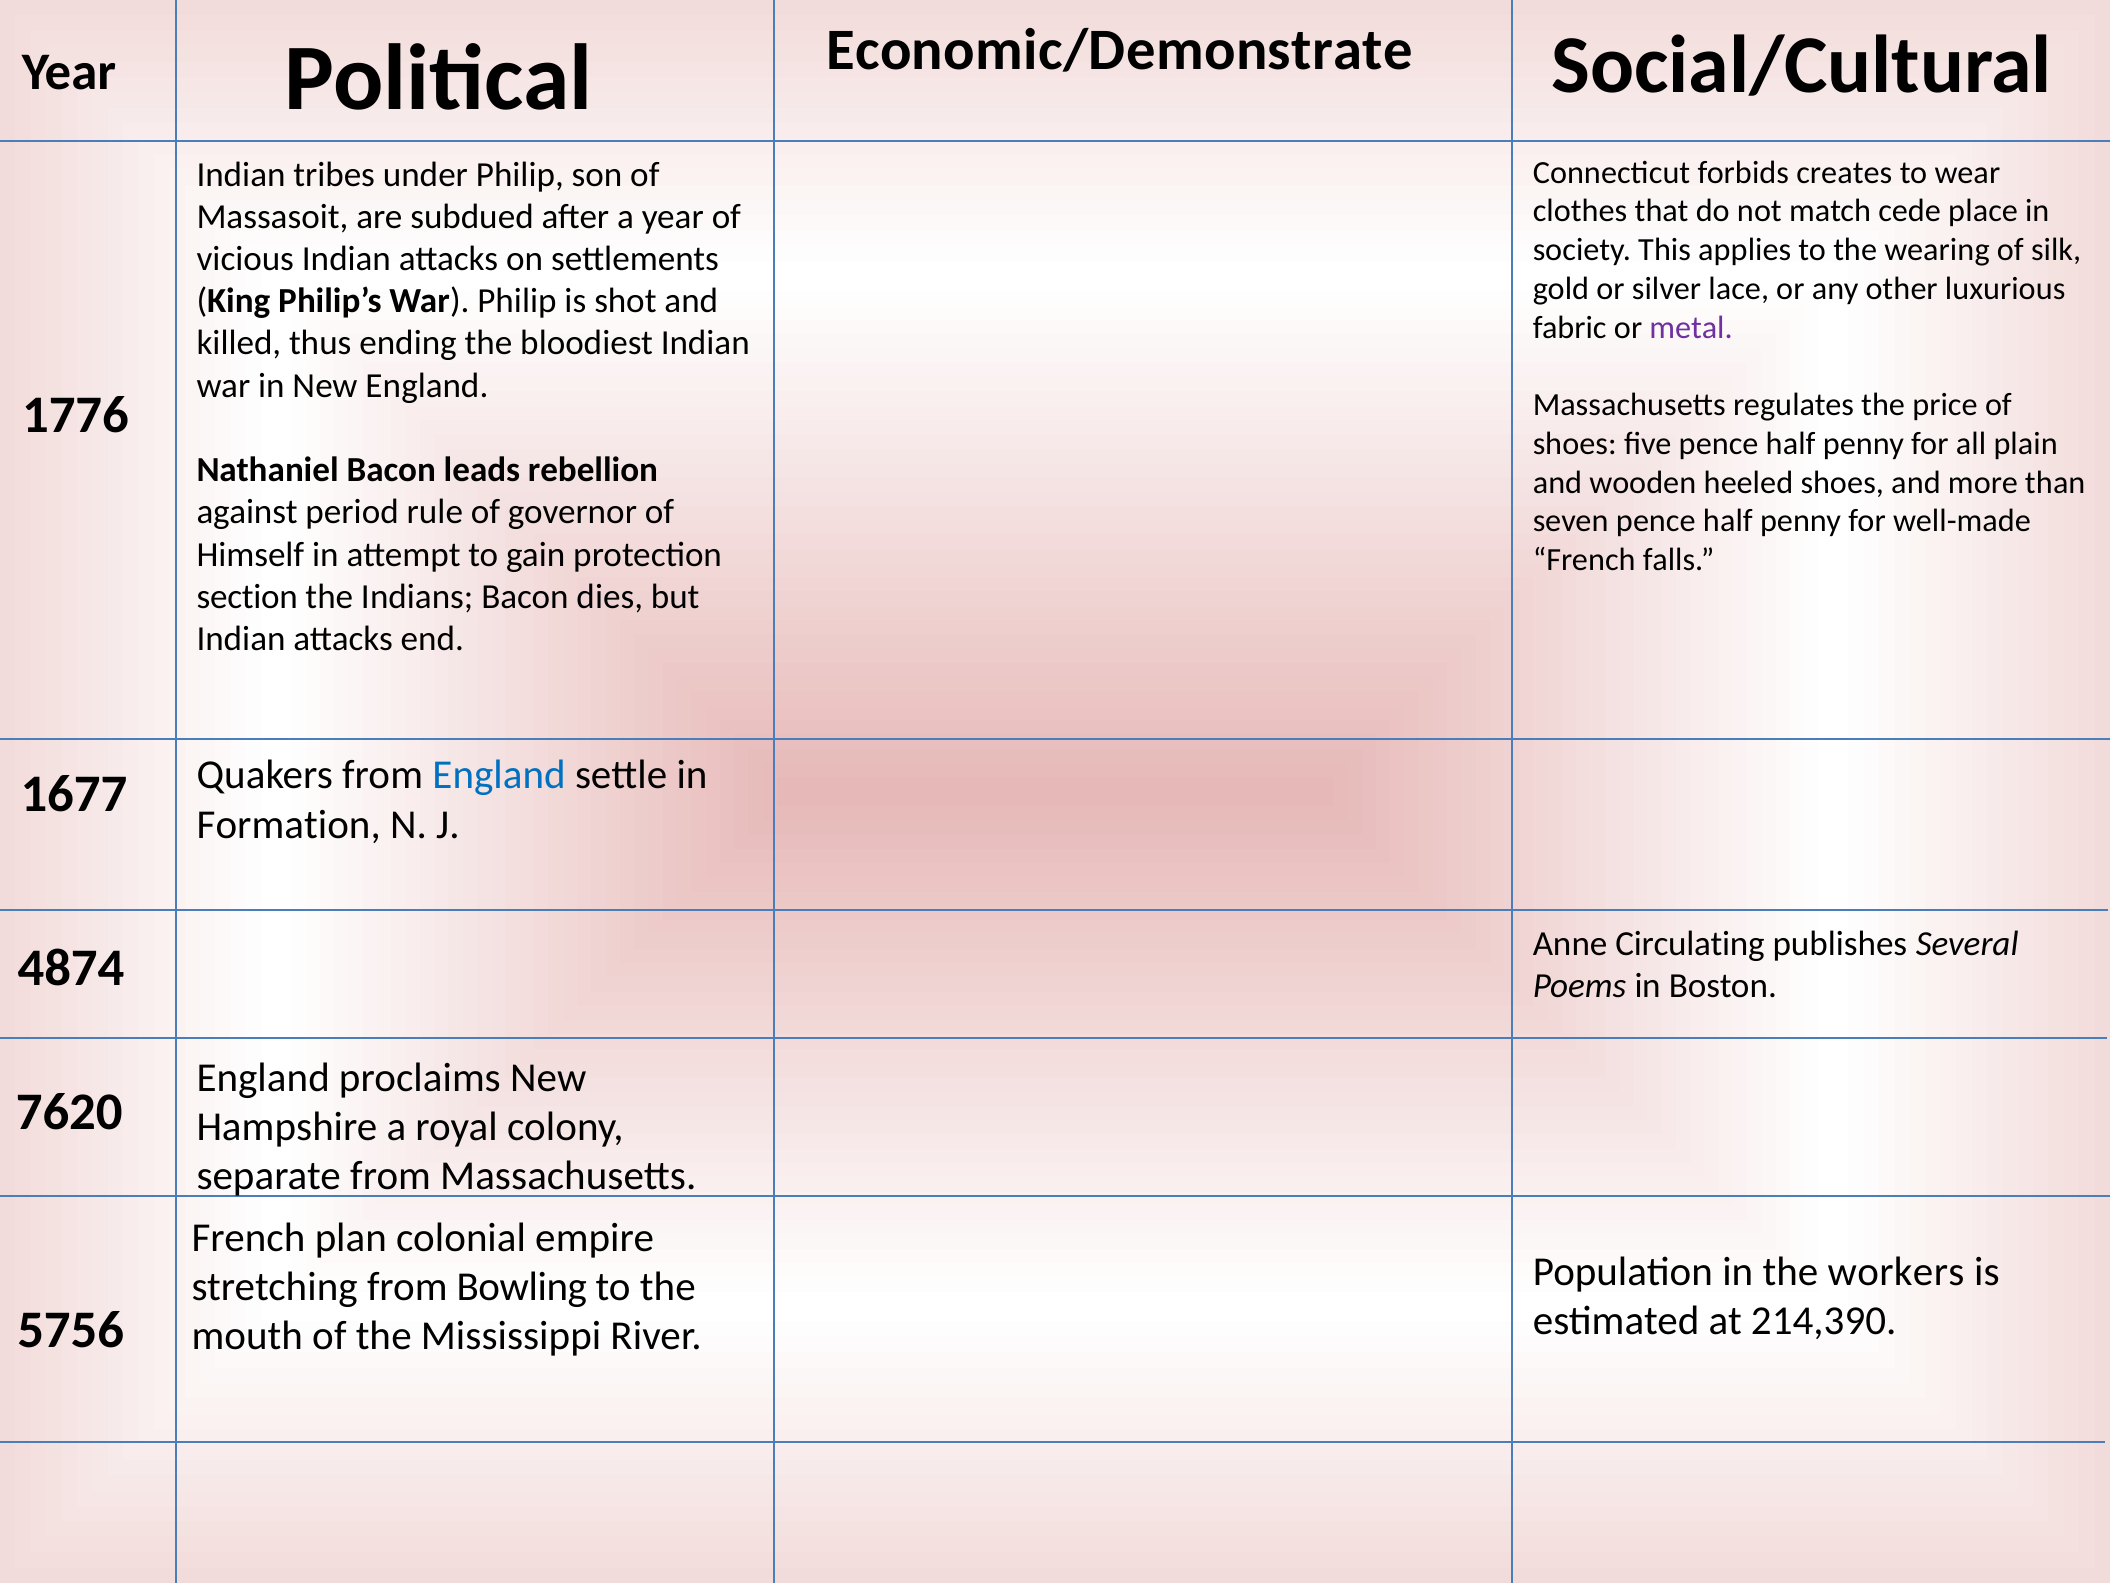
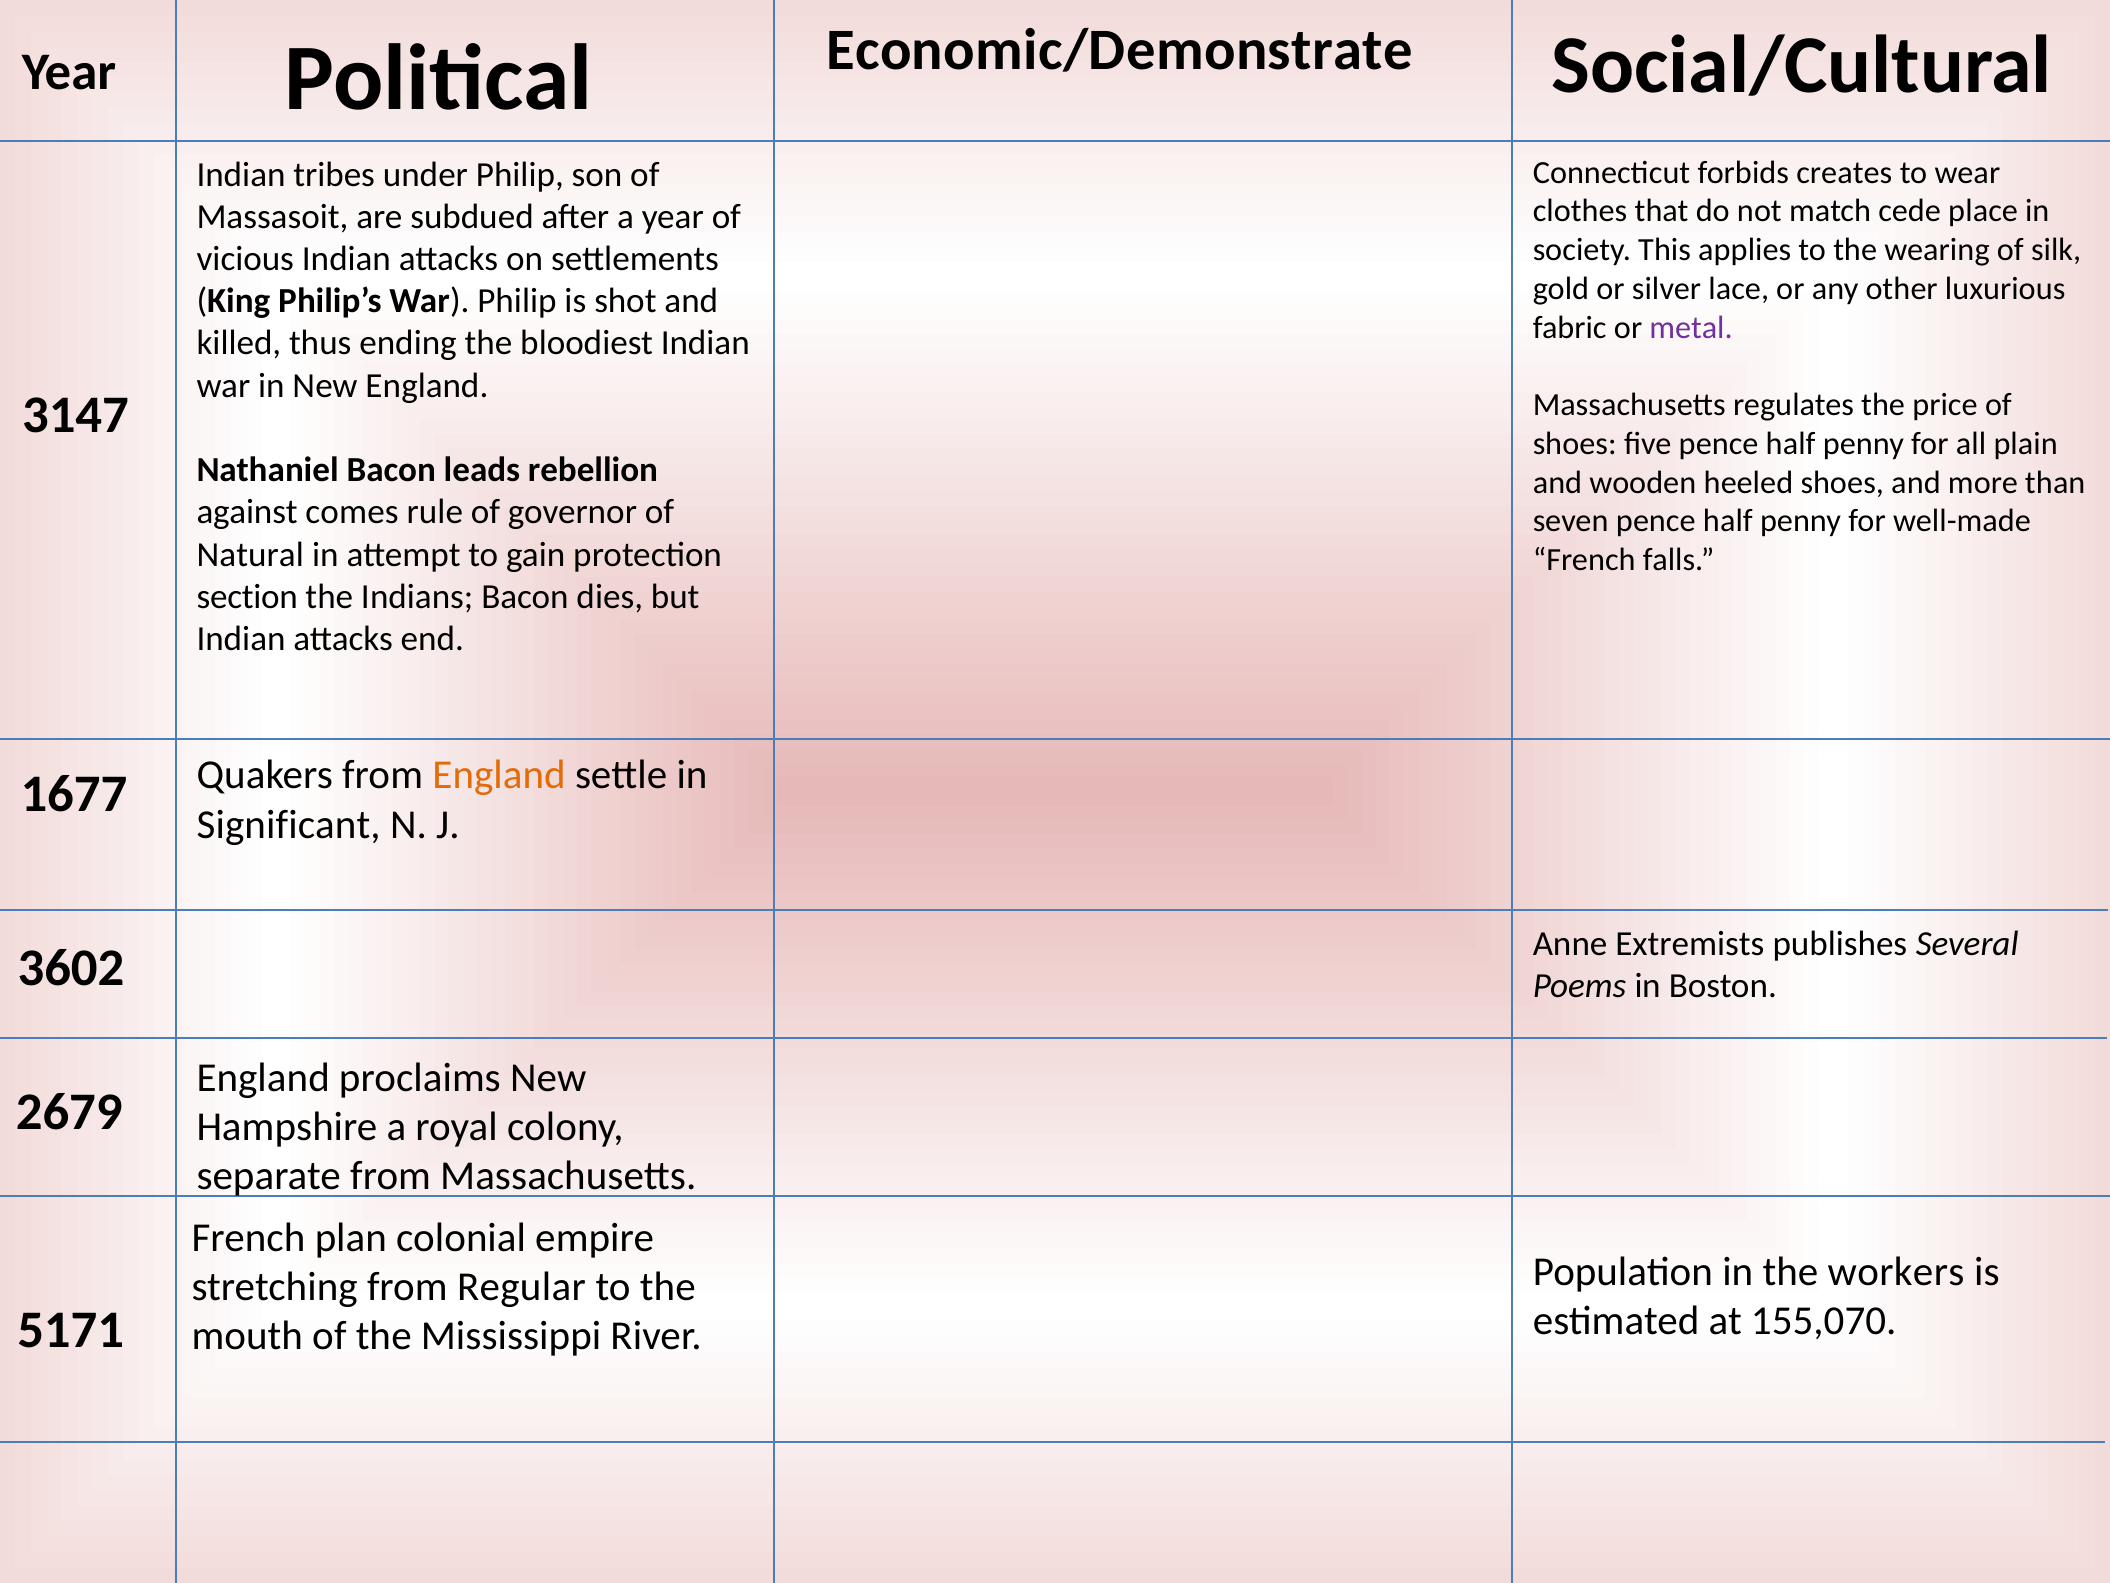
1776: 1776 -> 3147 (75, 415)
period: period -> comes (352, 512)
Himself: Himself -> Natural (250, 554)
England colour: blue -> orange (499, 775)
Formation: Formation -> Significant (289, 824)
4874: 4874 -> 3602 (71, 968)
Circulating: Circulating -> Extremists (1690, 944)
7620: 7620 -> 2679 (69, 1112)
Bowling: Bowling -> Regular (521, 1287)
214,390: 214,390 -> 155,070 (1824, 1321)
5756: 5756 -> 5171 (71, 1329)
